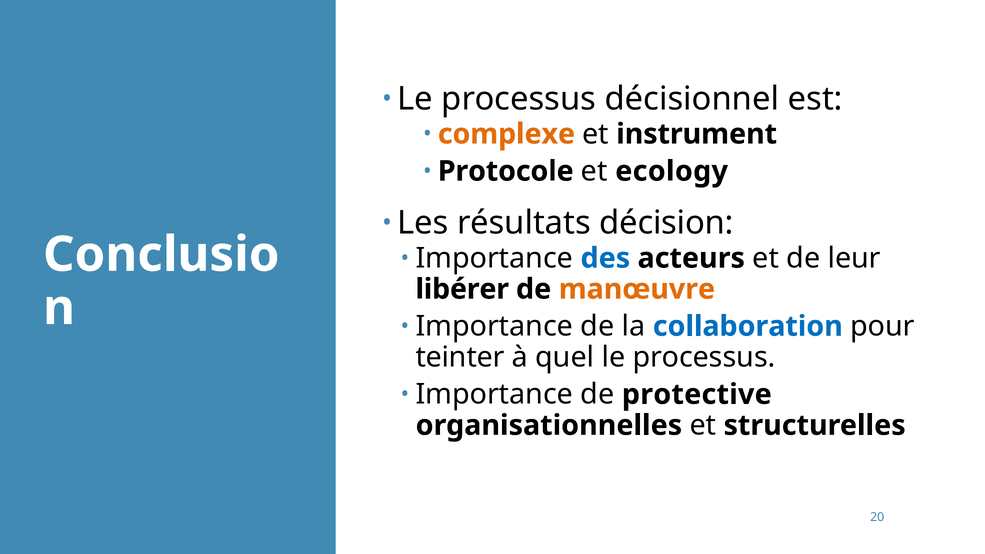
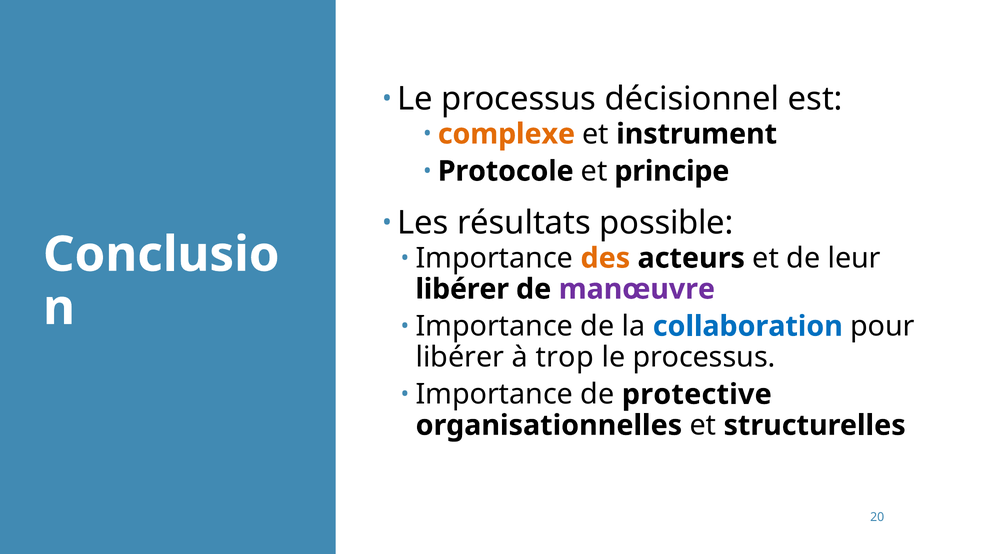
ecology: ecology -> principe (672, 171)
décision: décision -> possible (666, 223)
des colour: blue -> orange (605, 258)
manœuvre colour: orange -> purple (637, 289)
teinter: teinter -> libérer (460, 357)
quel: quel -> trop (565, 357)
